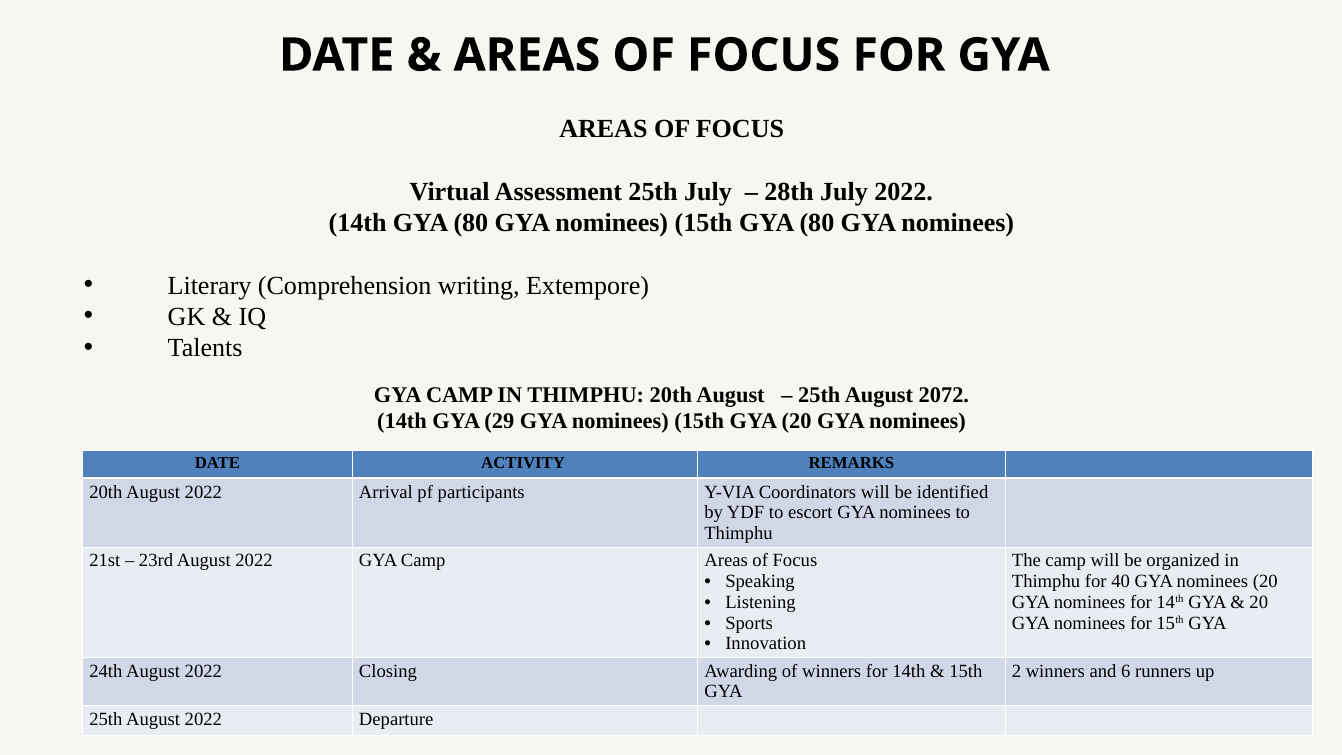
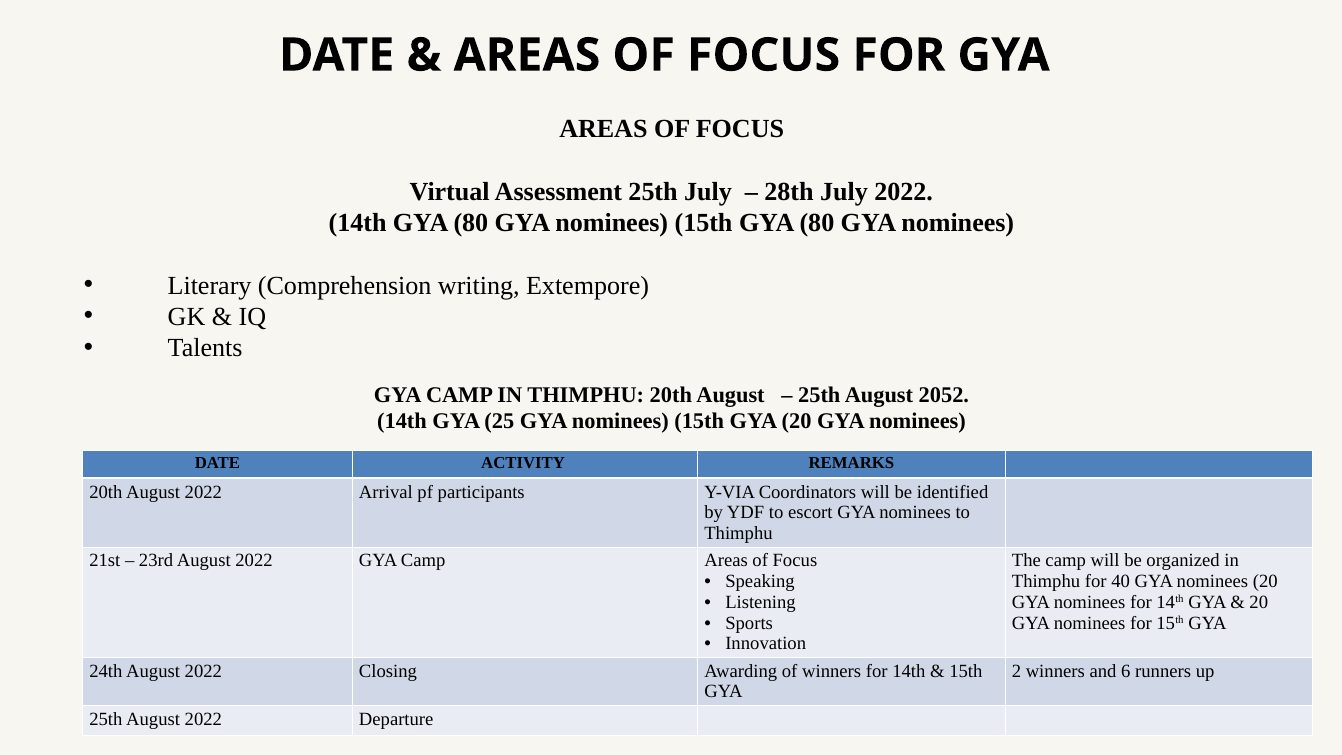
2072: 2072 -> 2052 (944, 395)
29: 29 -> 25 (499, 421)
